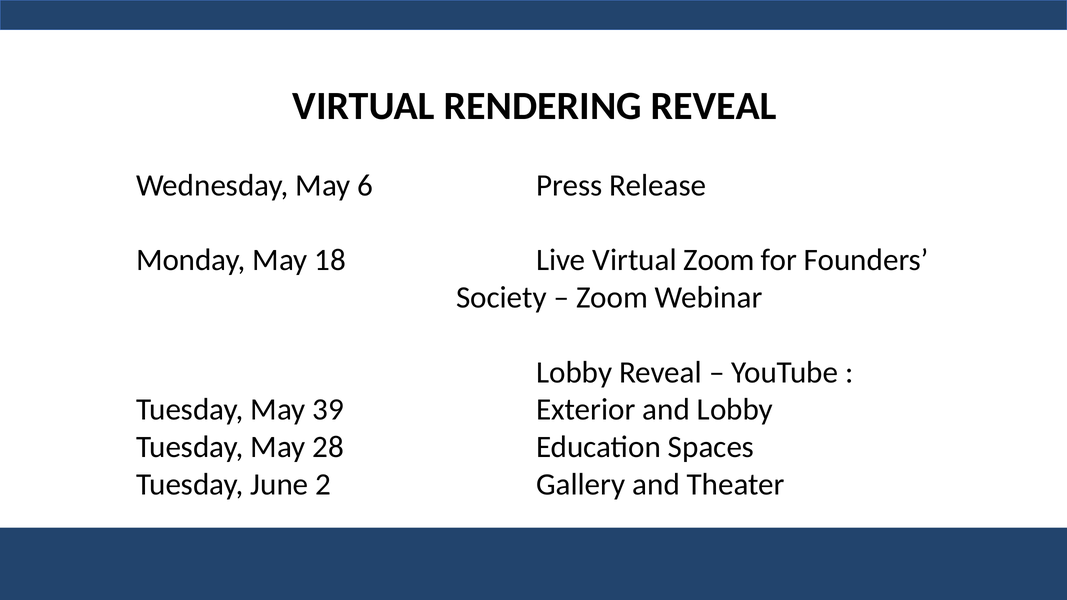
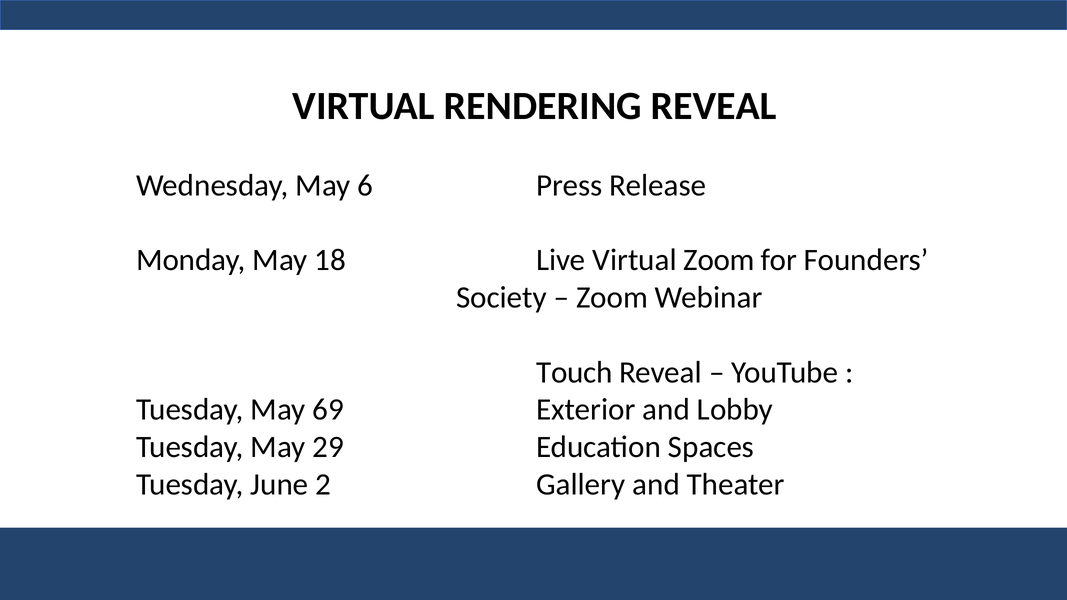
Lobby: Lobby -> Touch (574, 372)
39: 39 -> 69 (328, 410)
28: 28 -> 29 (328, 447)
